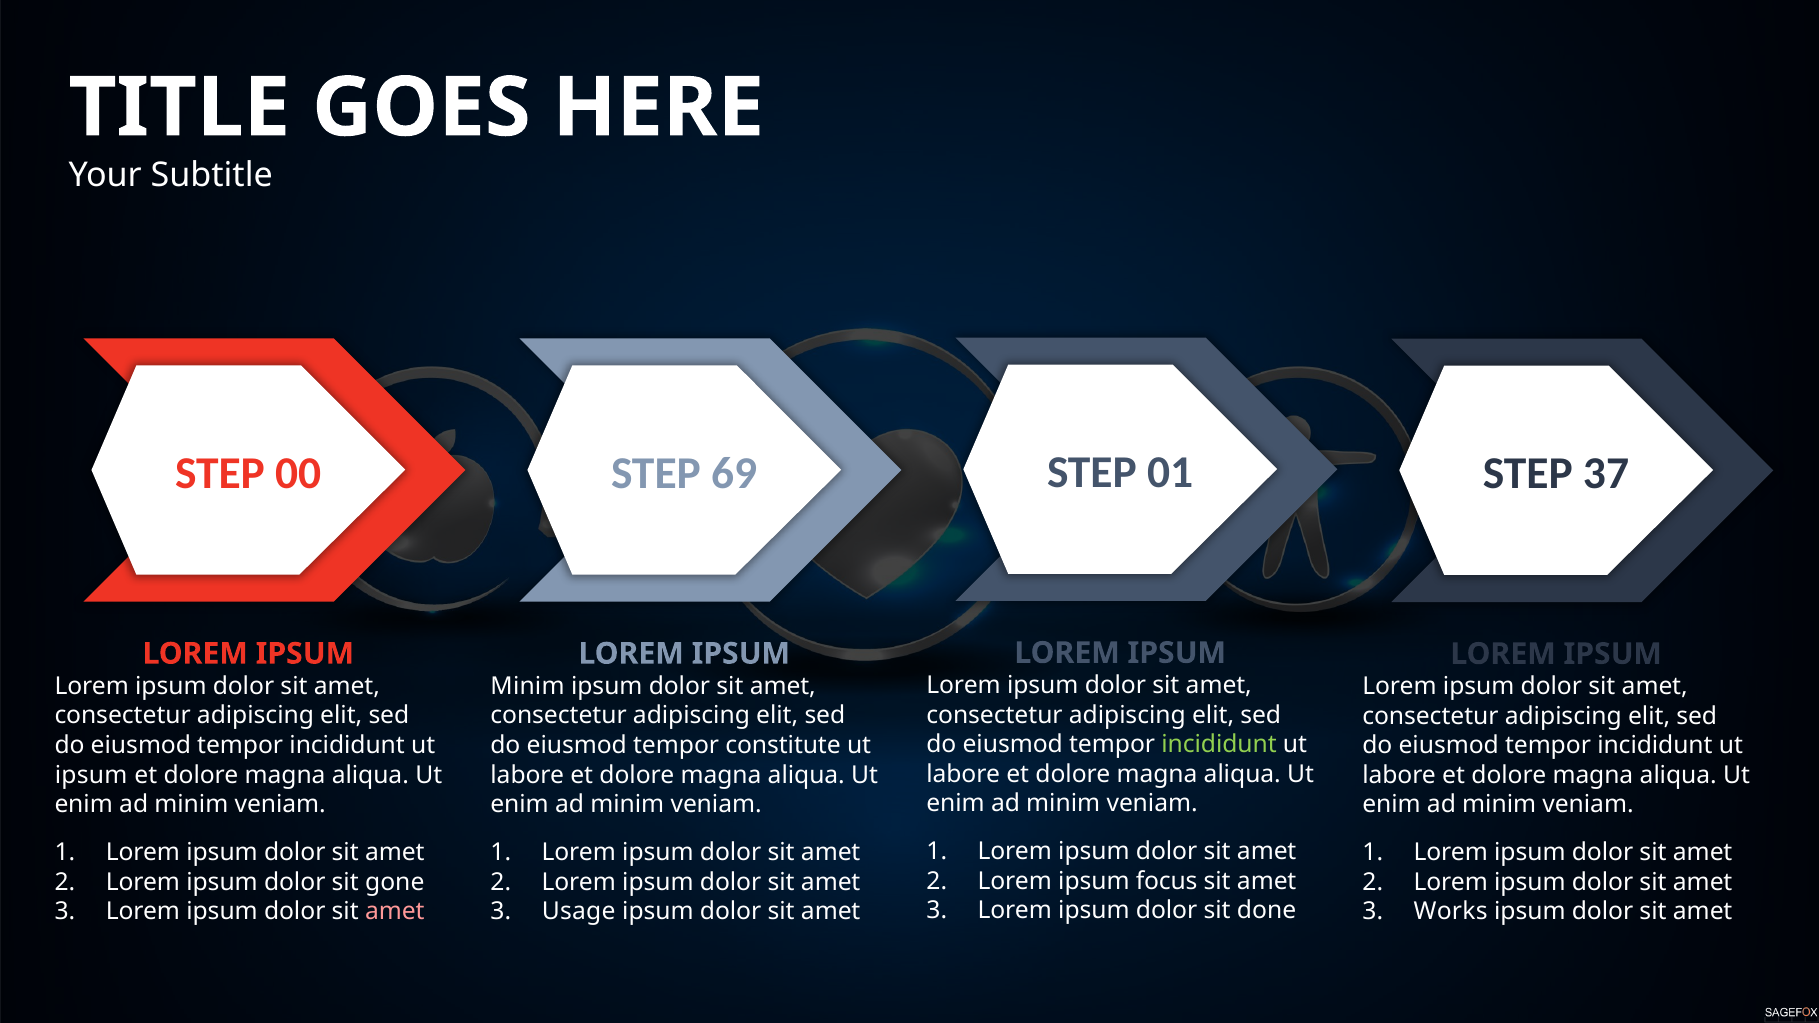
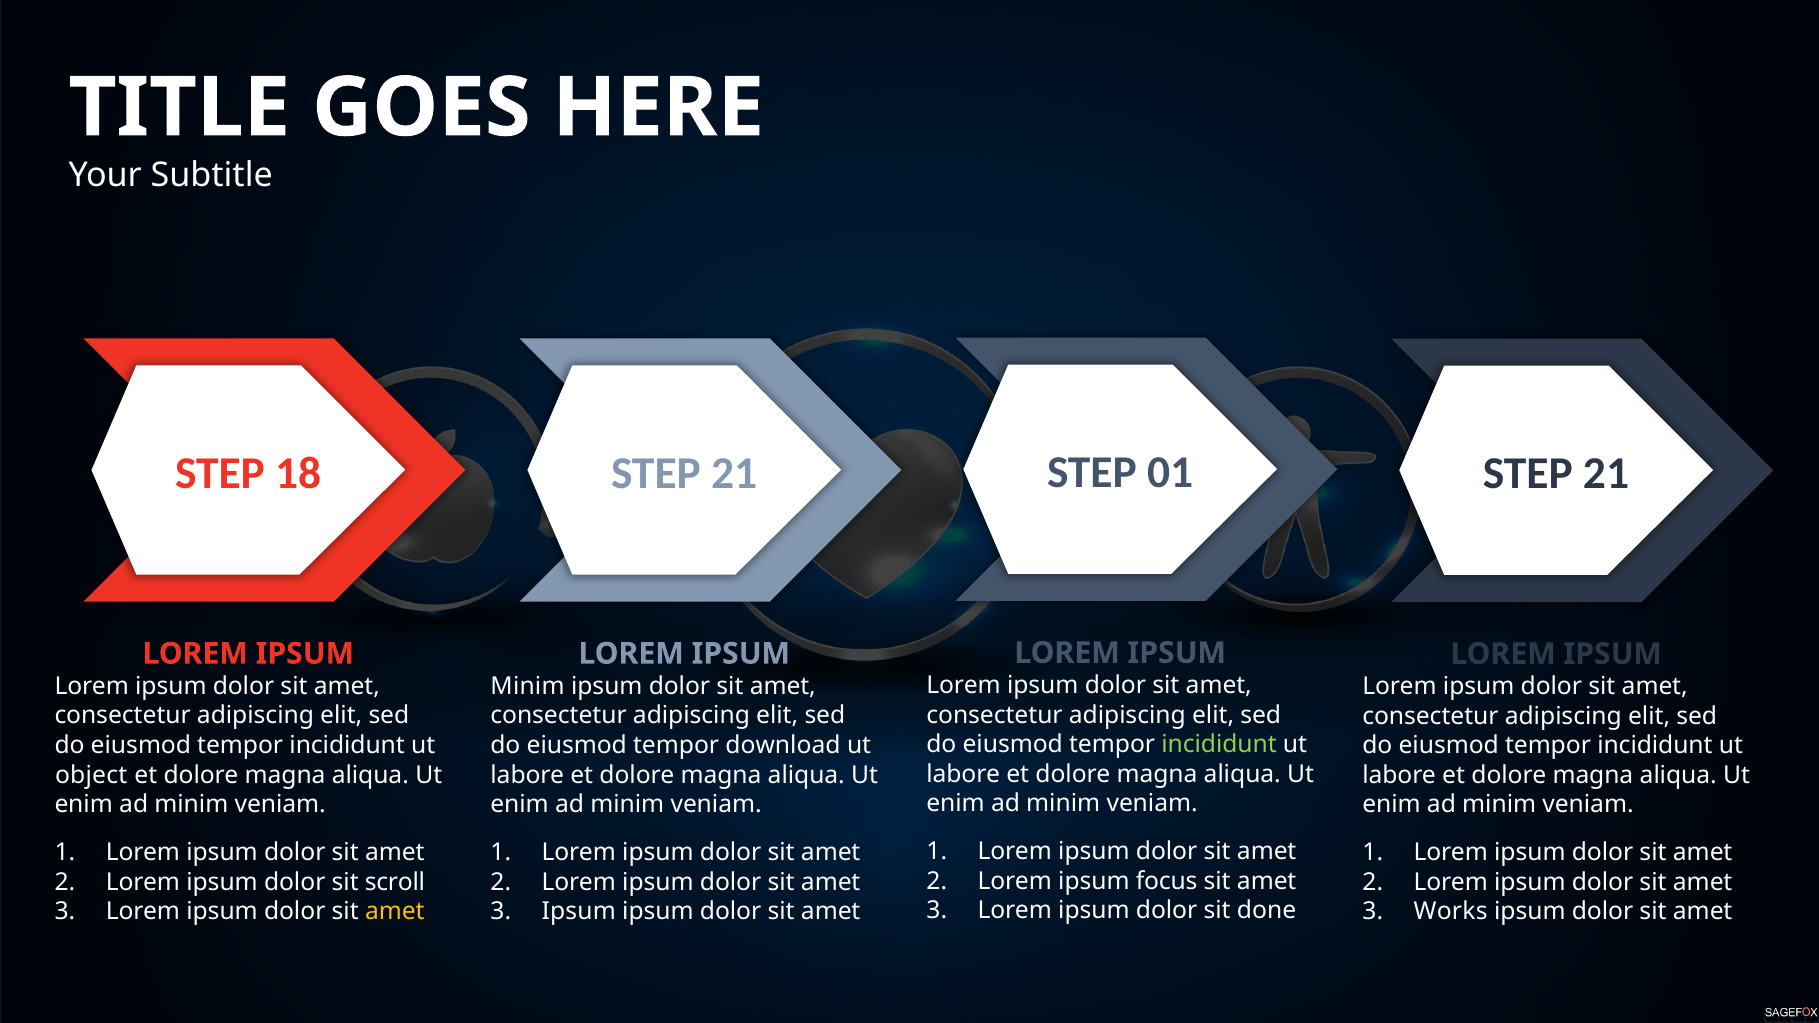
00: 00 -> 18 (298, 473)
69: 69 -> 21 (734, 473)
37: 37 -> 21 (1606, 474)
constitute: constitute -> download (783, 746)
ipsum: ipsum -> object (91, 775)
gone: gone -> scroll (395, 882)
amet colour: pink -> yellow (395, 912)
Usage: Usage -> Ipsum (579, 912)
